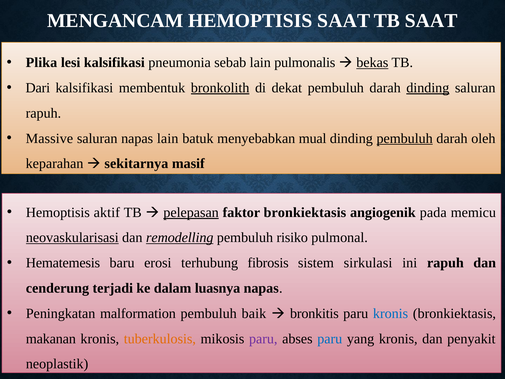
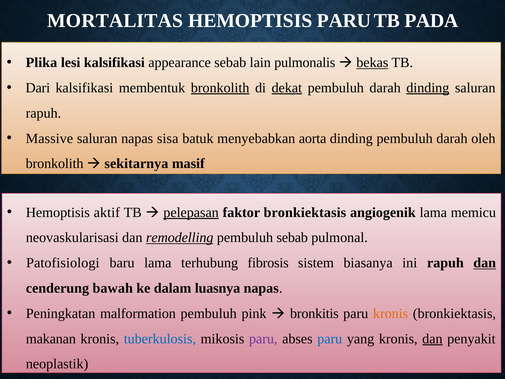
MENGANCAM: MENGANCAM -> MORTALITAS (115, 21)
HEMOPTISIS SAAT: SAAT -> PARU (344, 21)
TB SAAT: SAAT -> PADA (431, 21)
pneumonia: pneumonia -> appearance (180, 63)
dekat underline: none -> present (287, 88)
napas lain: lain -> sisa (168, 138)
mual: mual -> aorta (313, 138)
pembuluh underline: present -> none (405, 138)
keparahan: keparahan -> bronkolith (55, 164)
angiogenik pada: pada -> lama (433, 212)
neovaskularisasi underline: present -> none (72, 238)
pembuluh risiko: risiko -> sebab (292, 238)
Hematemesis: Hematemesis -> Patofisiologi (63, 263)
baru erosi: erosi -> lama (158, 263)
sirkulasi: sirkulasi -> biasanya (368, 263)
dan underline: none -> present (485, 263)
terjadi: terjadi -> bawah (113, 288)
baik: baik -> pink (254, 313)
kronis colour: blue -> orange (391, 313)
tuberkulosis colour: orange -> blue (160, 339)
dan underline: none -> present (432, 339)
